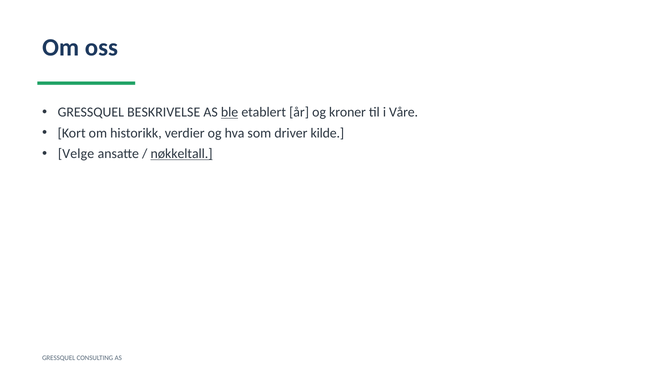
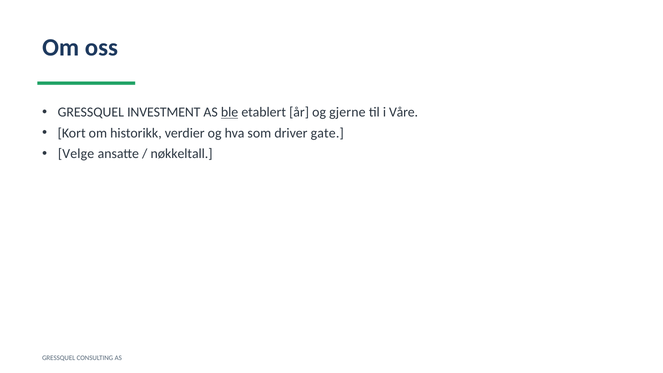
BESKRIVELSE: BESKRIVELSE -> INVESTMENT (164, 112)
kroner: kroner -> gjerne (347, 112)
kilde: kilde -> gate (327, 133)
nøkkeltall underline: present -> none (182, 154)
